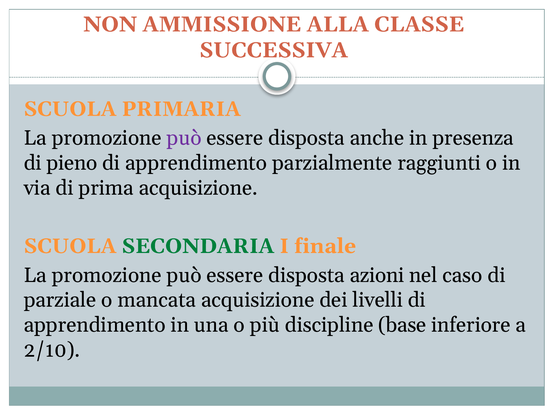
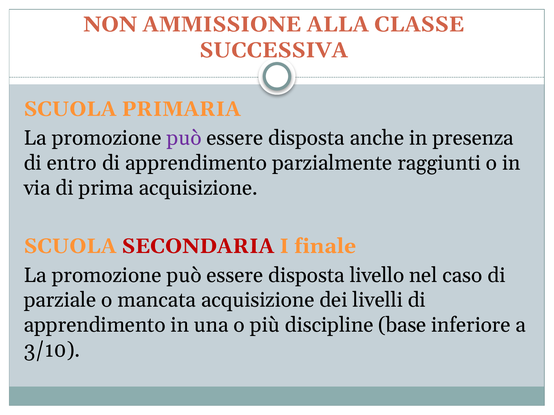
pieno: pieno -> entro (72, 163)
SECONDARIA colour: green -> red (198, 246)
azioni: azioni -> livello (377, 276)
2/10: 2/10 -> 3/10 (52, 350)
